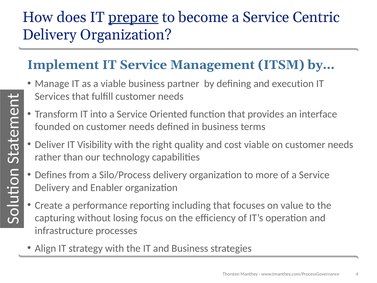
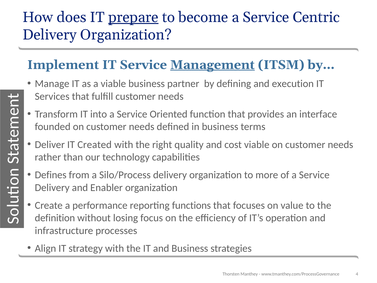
Management underline: none -> present (212, 65)
Visibility: Visibility -> Created (95, 144)
including: including -> functions (191, 205)
capturing: capturing -> definition (55, 218)
